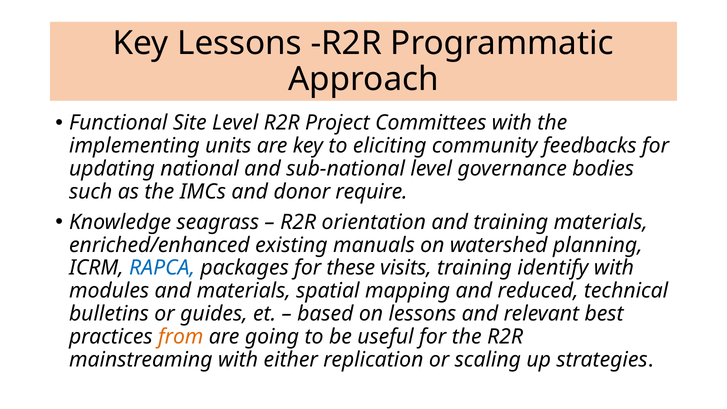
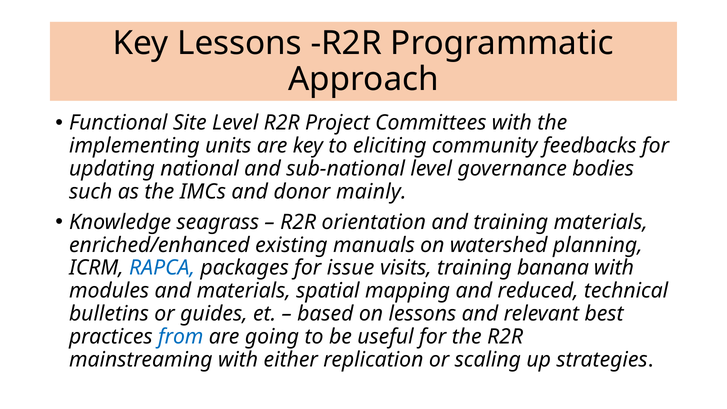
require: require -> mainly (371, 192)
these: these -> issue (351, 268)
identify: identify -> banana (553, 268)
from colour: orange -> blue (181, 337)
